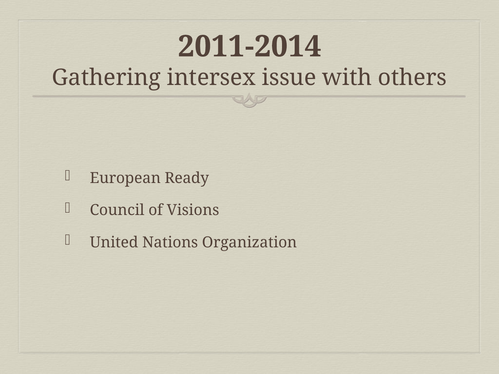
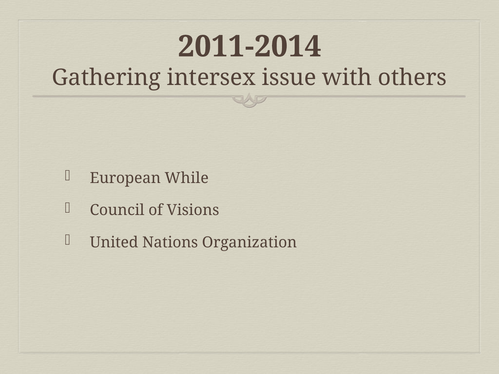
Ready: Ready -> While (187, 178)
